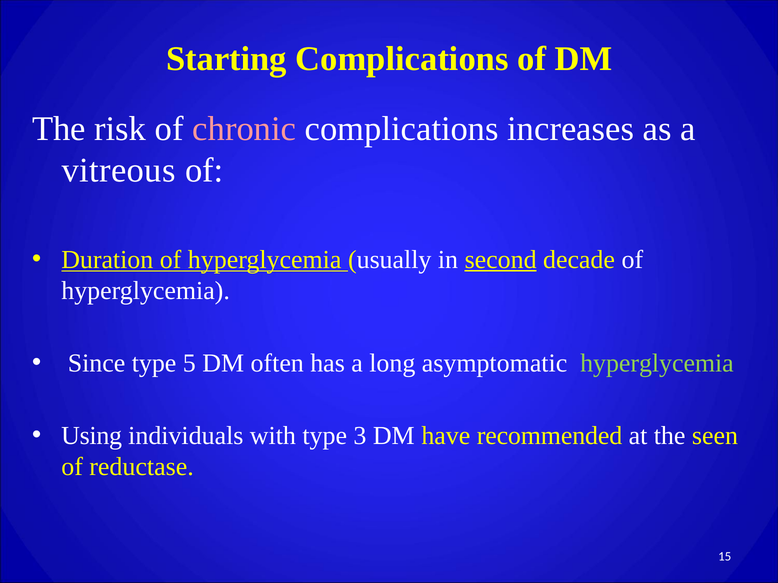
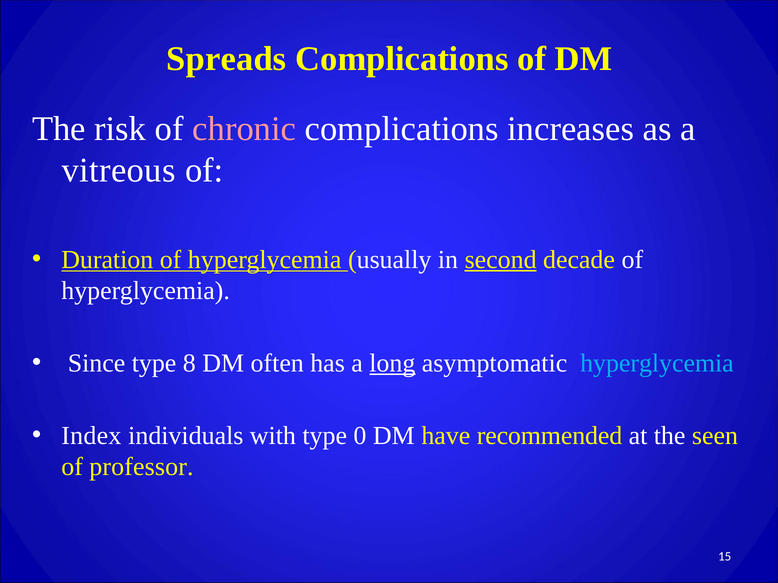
Starting: Starting -> Spreads (226, 59)
5: 5 -> 8 (189, 363)
long underline: none -> present (392, 363)
hyperglycemia colour: light green -> light blue (657, 363)
Using: Using -> Index (91, 436)
3: 3 -> 0 (360, 436)
reductase: reductase -> professor (141, 467)
